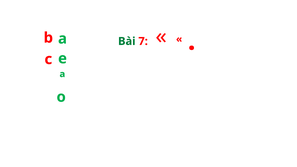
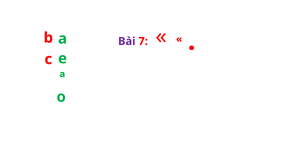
Bài colour: green -> purple (127, 41)
